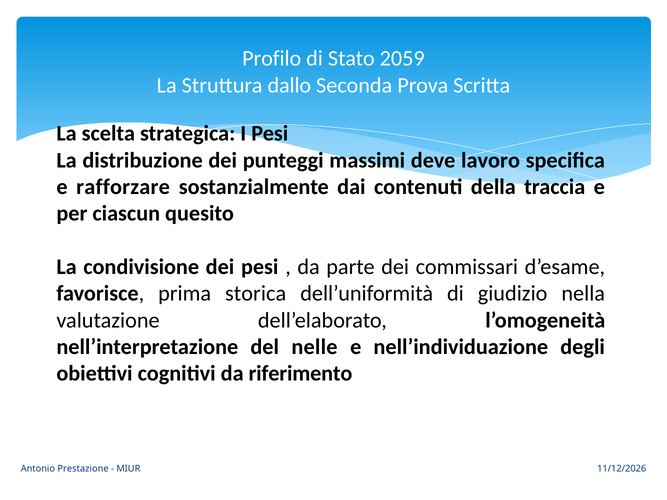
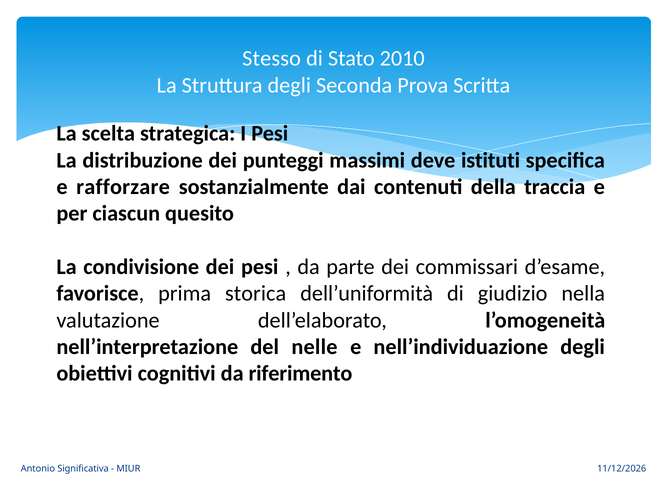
Profilo: Profilo -> Stesso (272, 59)
2059: 2059 -> 2010 (402, 59)
Struttura dallo: dallo -> degli (289, 85)
lavoro: lavoro -> istituti (491, 160)
Prestazione: Prestazione -> Significativa (83, 469)
